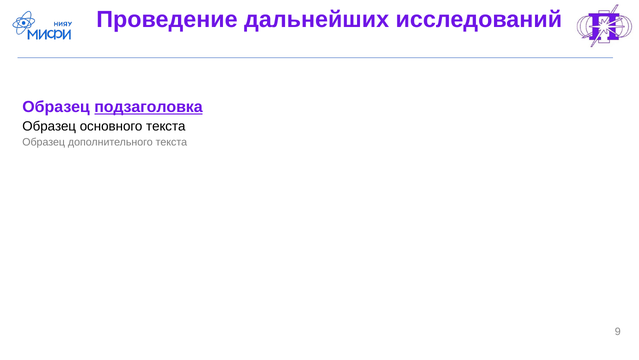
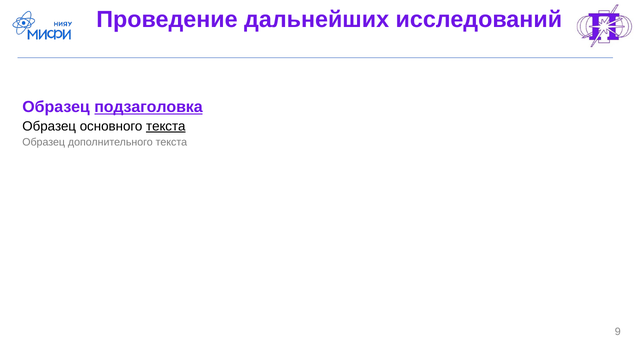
текста underline: none -> present (166, 126)
